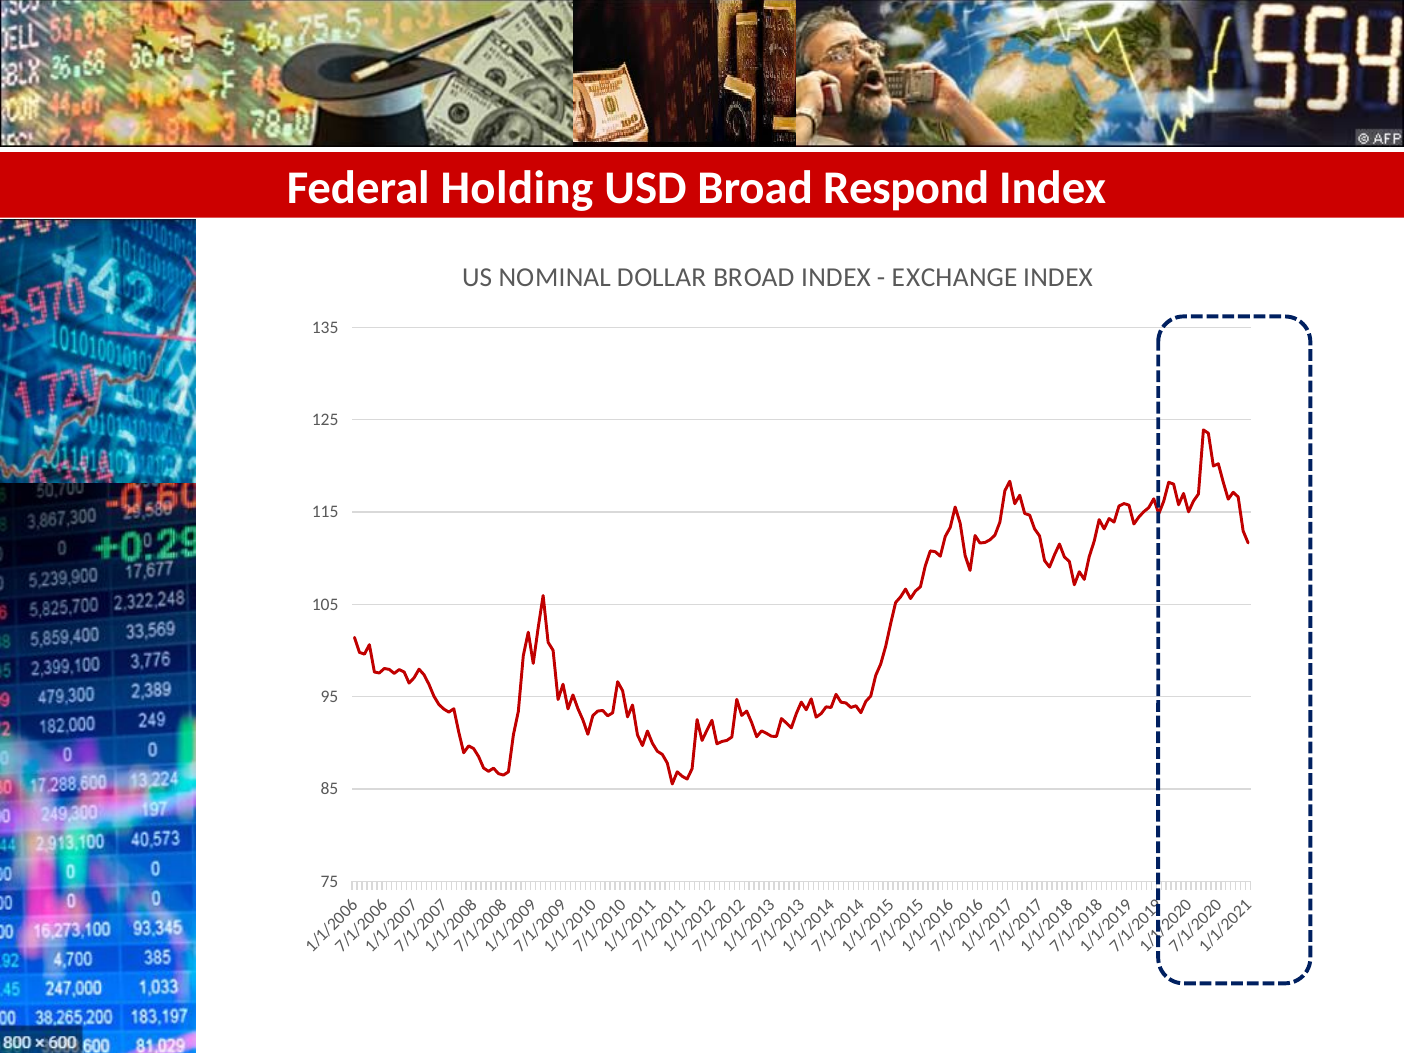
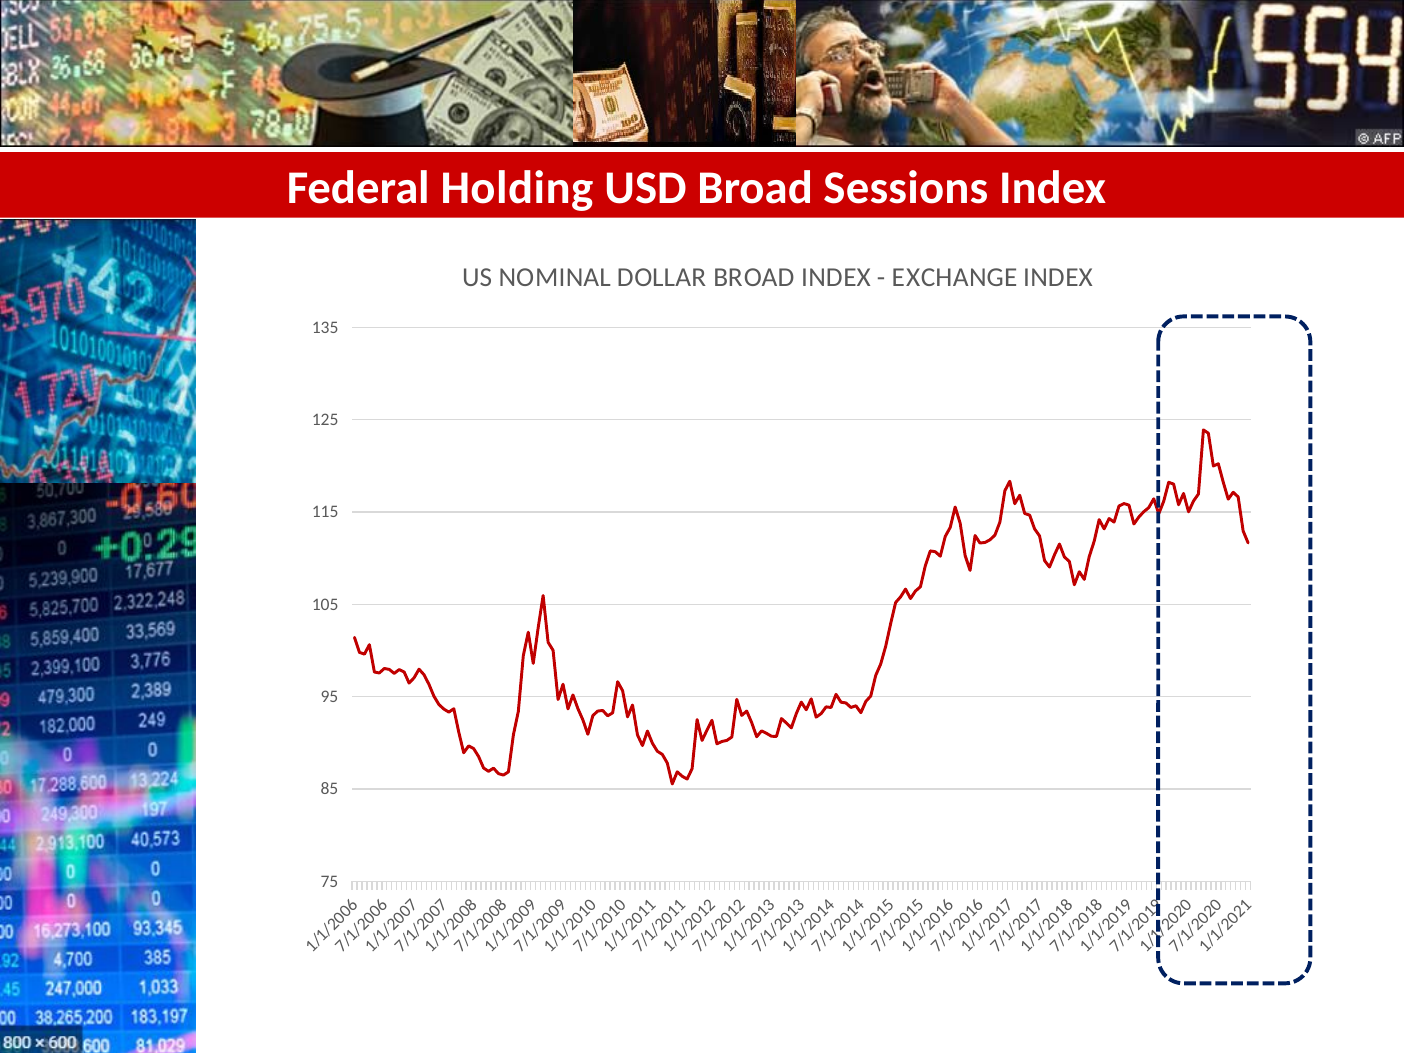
Respond: Respond -> Sessions (906, 188)
